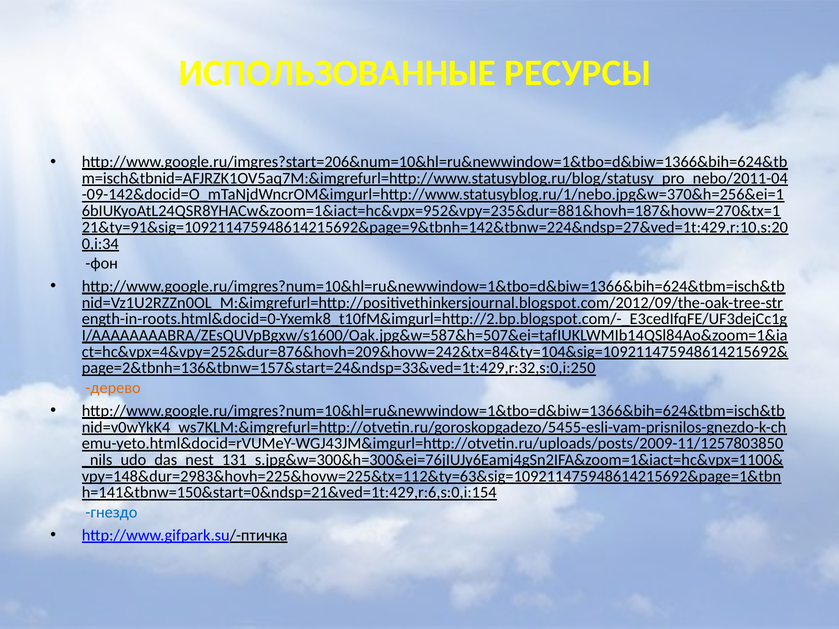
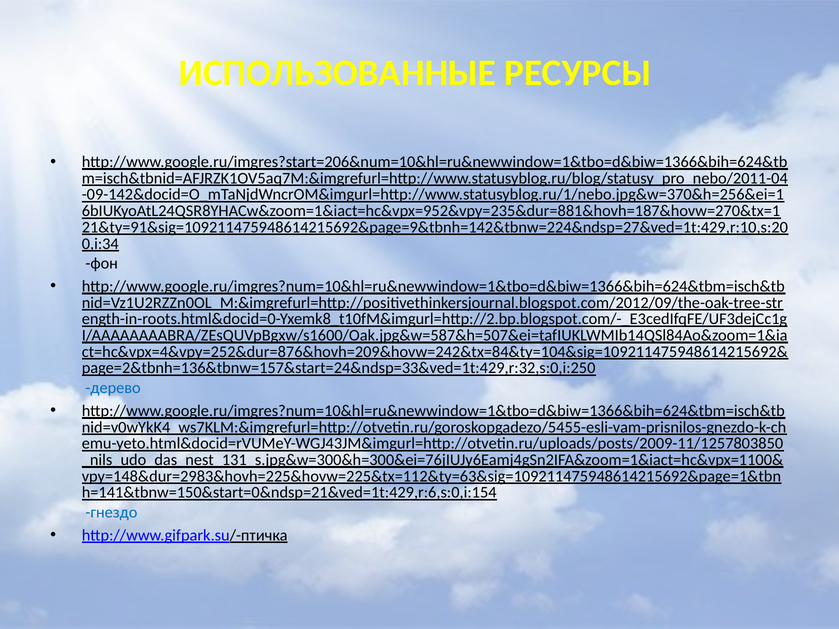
дерево colour: orange -> blue (113, 388)
